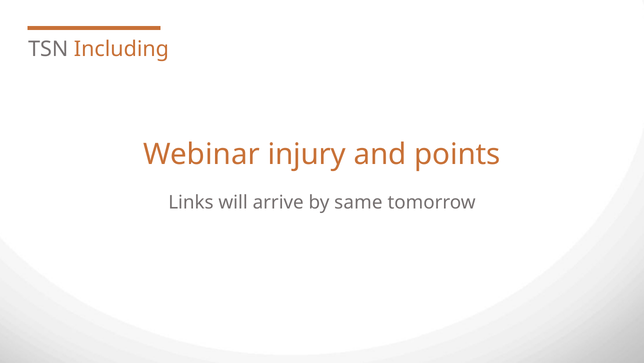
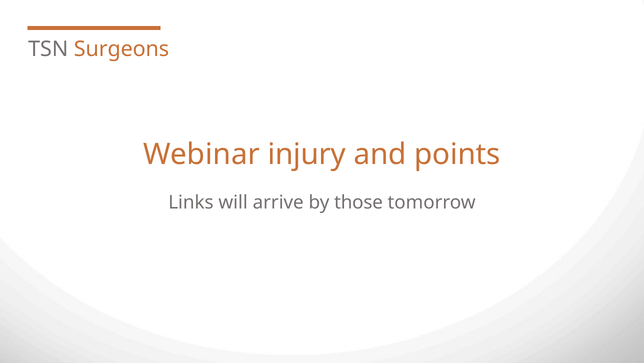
Including: Including -> Surgeons (121, 49)
same: same -> those (359, 202)
